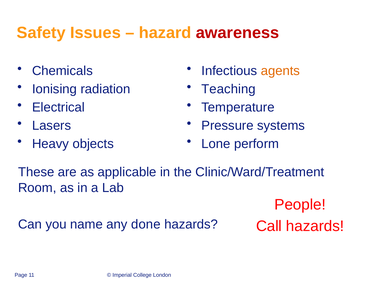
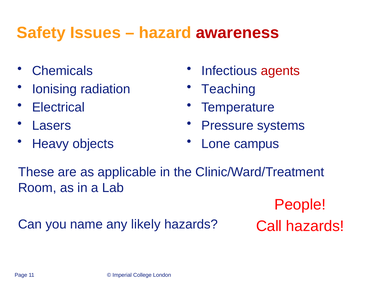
agents colour: orange -> red (280, 71)
perform: perform -> campus (257, 144)
done: done -> likely (146, 224)
